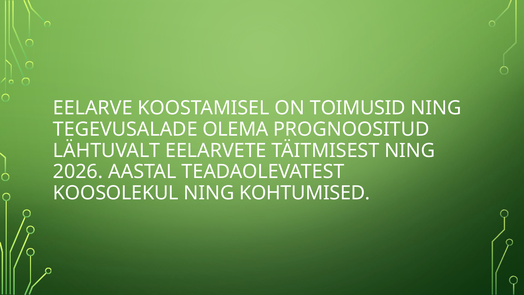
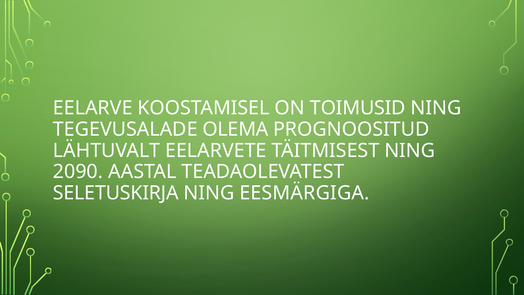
2026: 2026 -> 2090 (78, 172)
KOOSOLEKUL: KOOSOLEKUL -> SELETUSKIRJA (116, 193)
KOHTUMISED: KOHTUMISED -> EESMÄRGIGA (304, 193)
